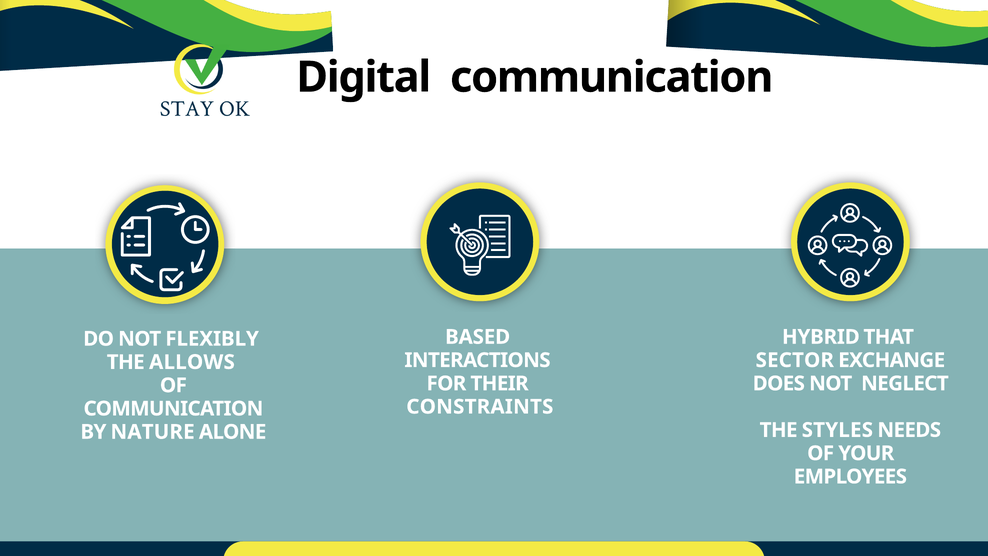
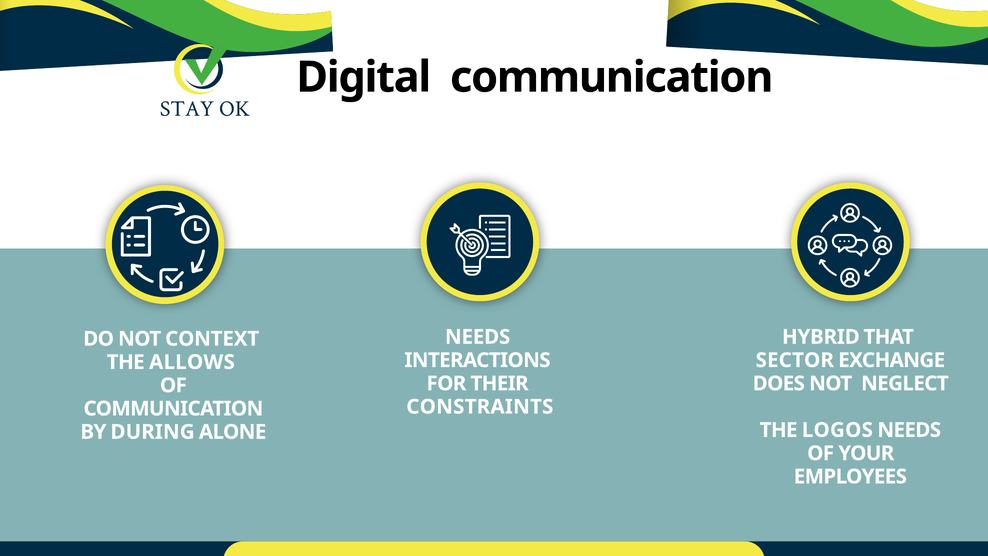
BASED: BASED -> NEEDS (478, 337)
FLEXIBLY: FLEXIBLY -> CONTEXT (212, 339)
STYLES: STYLES -> LOGOS (837, 430)
NATURE: NATURE -> DURING (153, 432)
